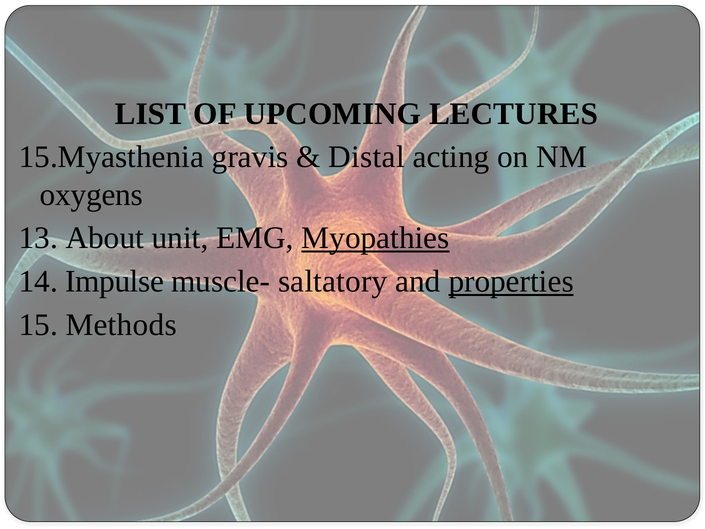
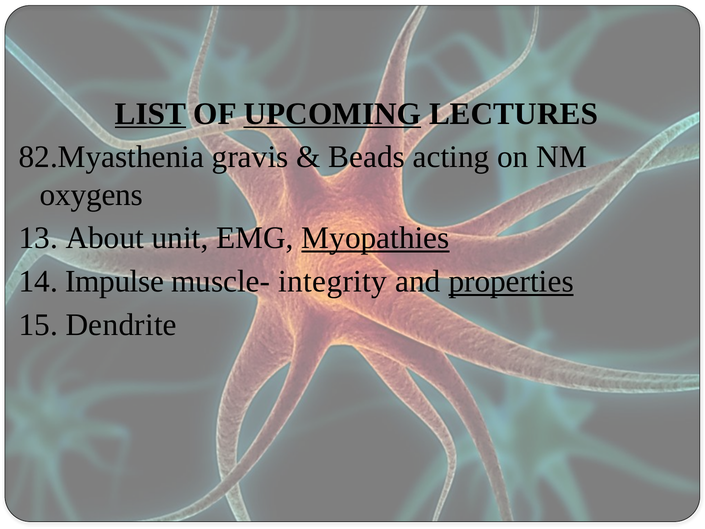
LIST underline: none -> present (150, 114)
UPCOMING underline: none -> present (332, 114)
15.Myasthenia: 15.Myasthenia -> 82.Myasthenia (111, 157)
Distal: Distal -> Beads (367, 157)
saltatory: saltatory -> integrity (333, 281)
Methods: Methods -> Dendrite (121, 325)
